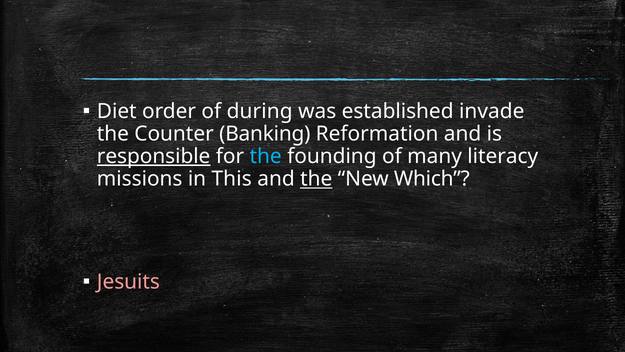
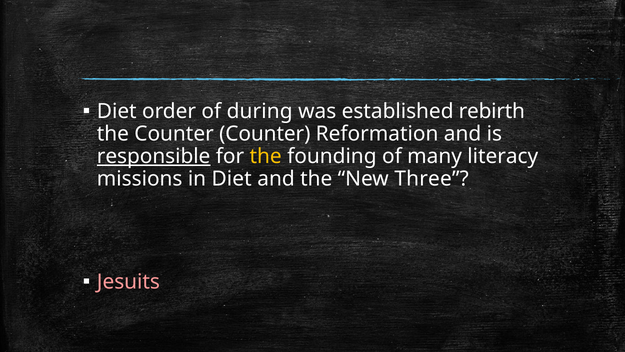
invade: invade -> rebirth (492, 111)
Counter Banking: Banking -> Counter (265, 134)
the colour: light blue -> yellow (266, 156)
in This: This -> Diet (232, 179)
the underline: present -> none (316, 179)
Which: Which -> Three (432, 179)
